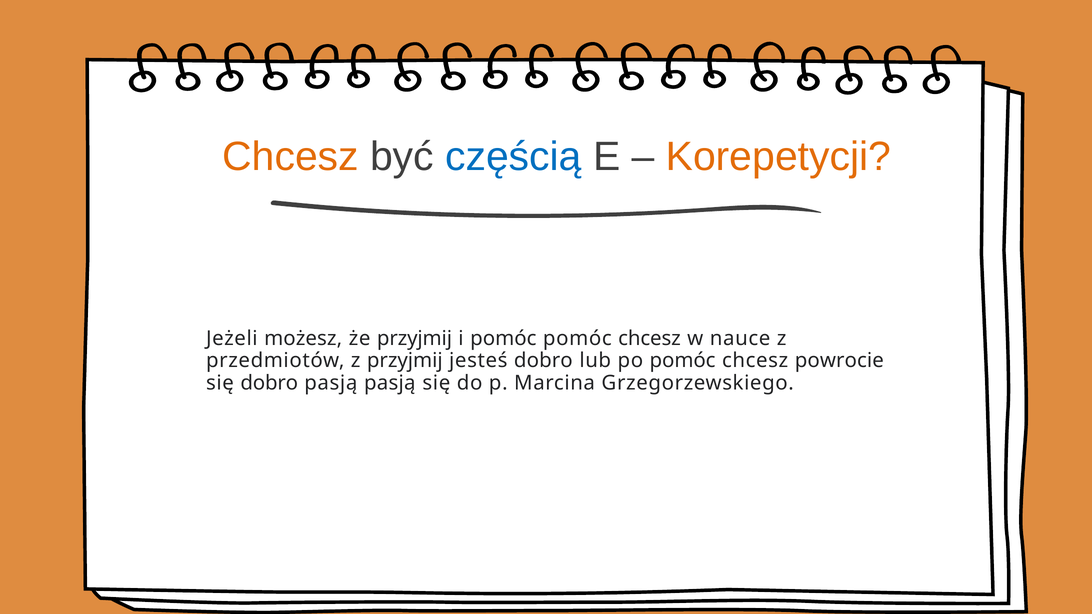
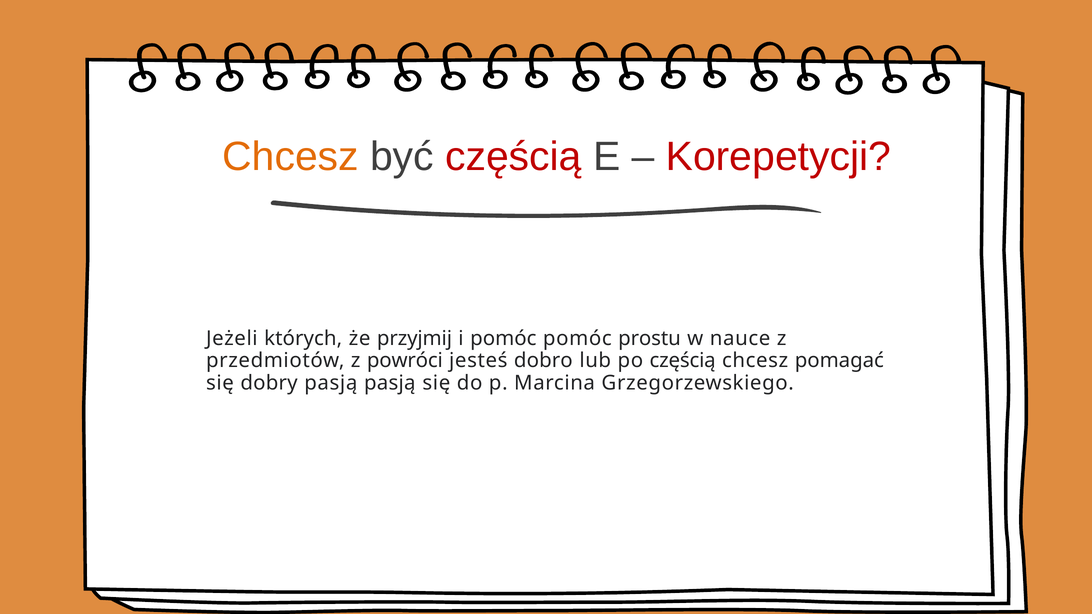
częścią colour: blue -> red (513, 157)
Korepetycji colour: orange -> red (778, 157)
możesz: możesz -> których (303, 339)
chcesz: chcesz -> prostu (650, 339)
z przyjmij: przyjmij -> powróci (405, 361)
po pomóc: pomóc -> częścią (683, 361)
powrocie: powrocie -> pomagać (839, 361)
się dobro: dobro -> dobry (269, 383)
